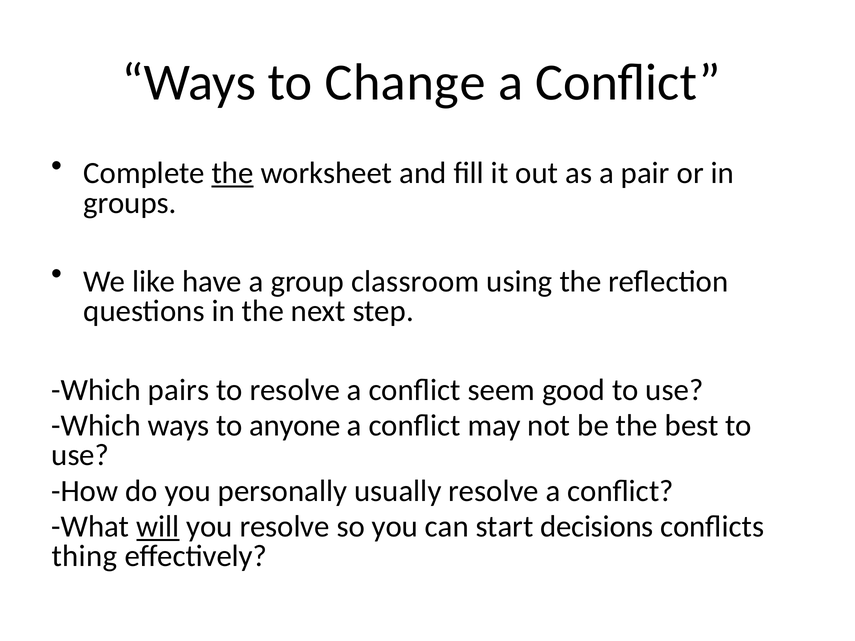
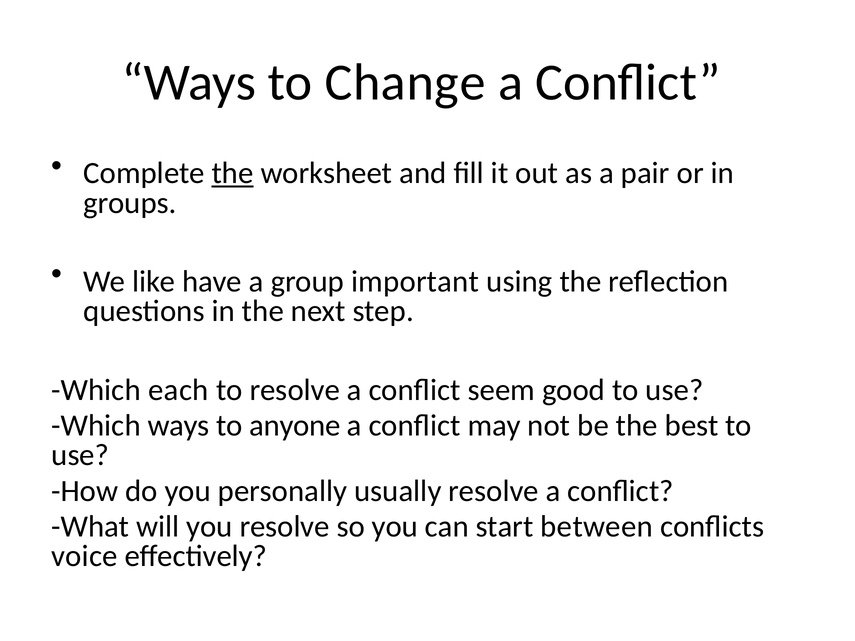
classroom: classroom -> important (415, 282)
pairs: pairs -> each (178, 390)
will underline: present -> none (158, 527)
decisions: decisions -> between (597, 527)
thing: thing -> voice (85, 556)
